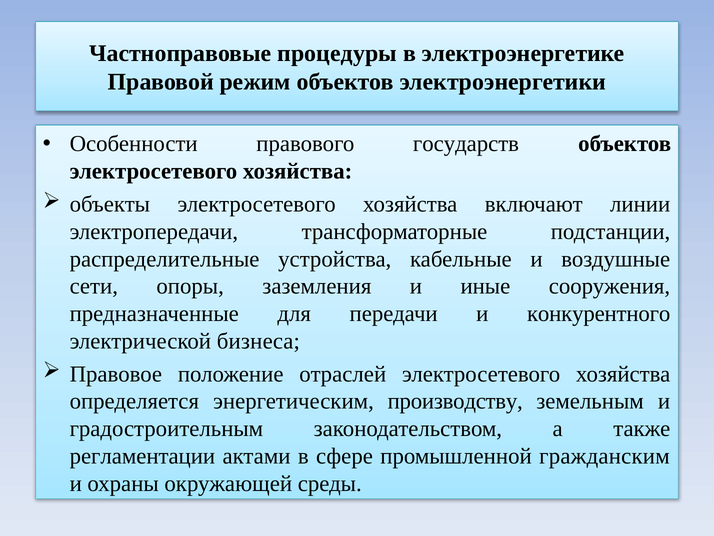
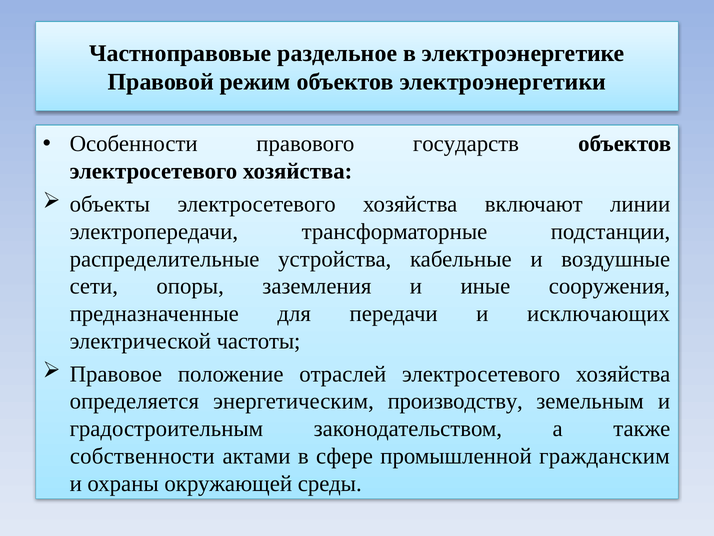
процедуры: процедуры -> раздельное (337, 53)
конкурентного: конкурентного -> исключающих (599, 313)
бизнеса: бизнеса -> частоты (259, 341)
регламентации: регламентации -> собственности (142, 456)
